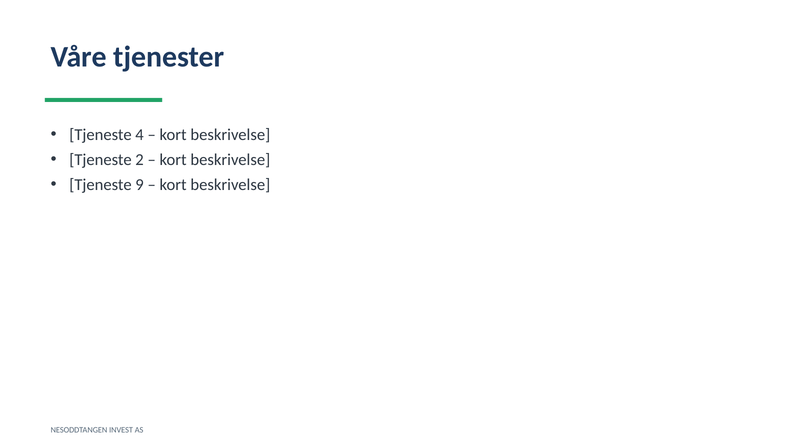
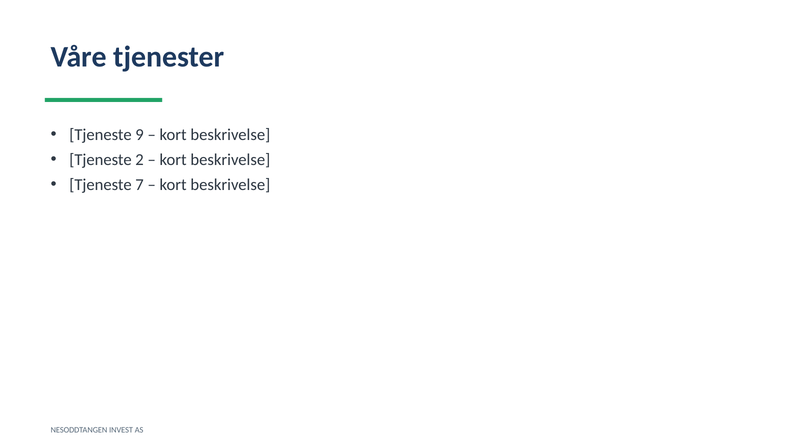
4: 4 -> 9 (140, 135)
9: 9 -> 7 (140, 185)
